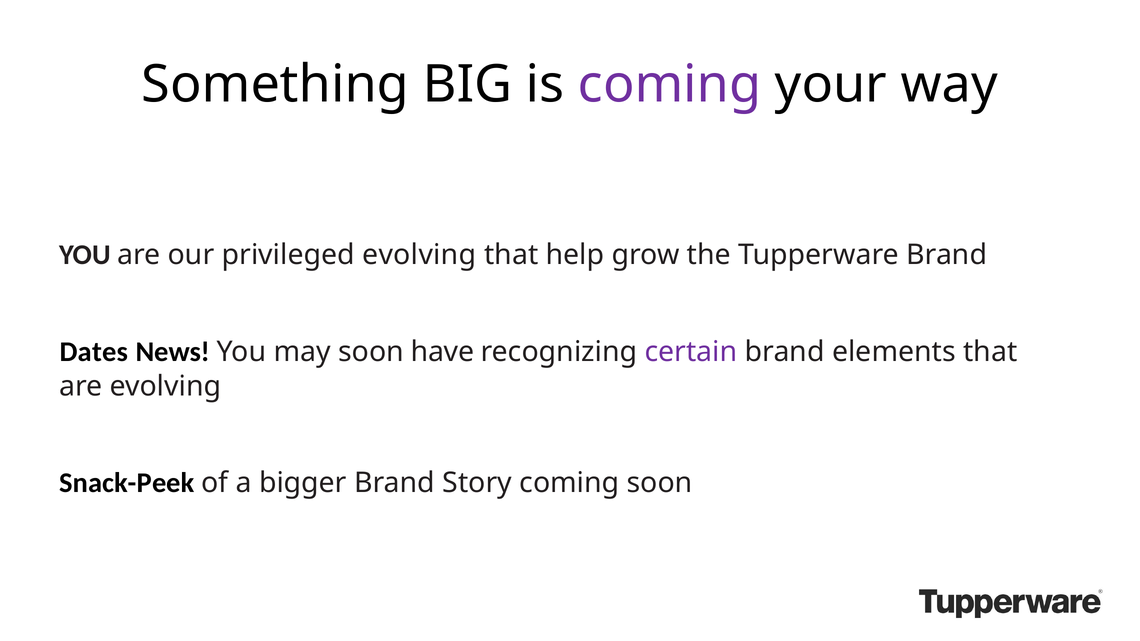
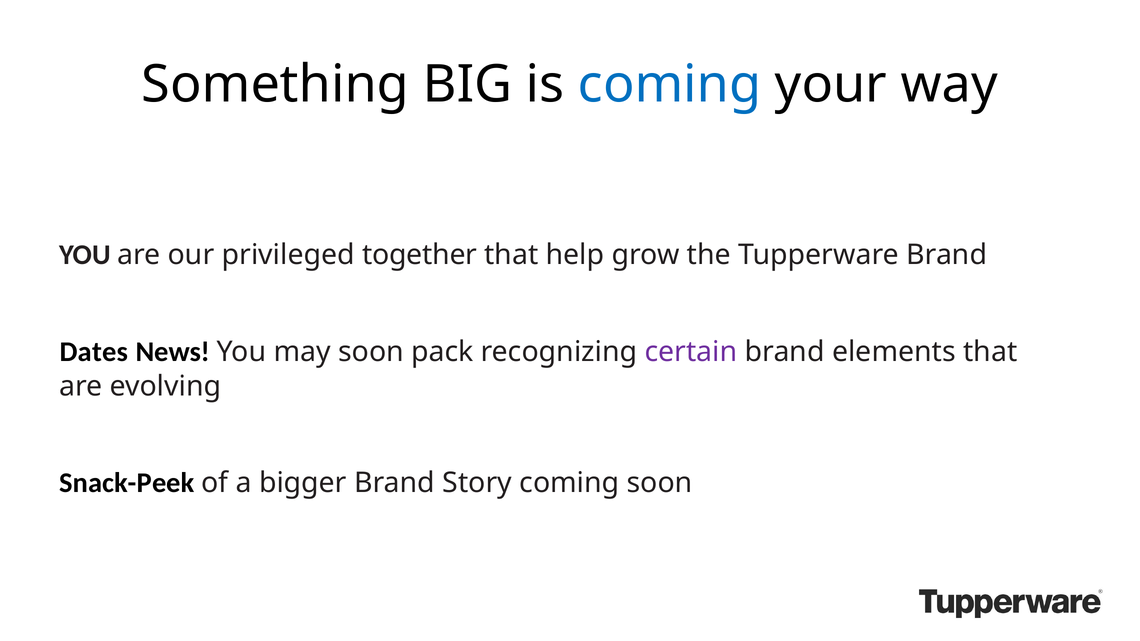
coming colour: purple -> blue (670, 84)
privileged evolving: evolving -> together (420, 255)
have: have -> pack (442, 352)
